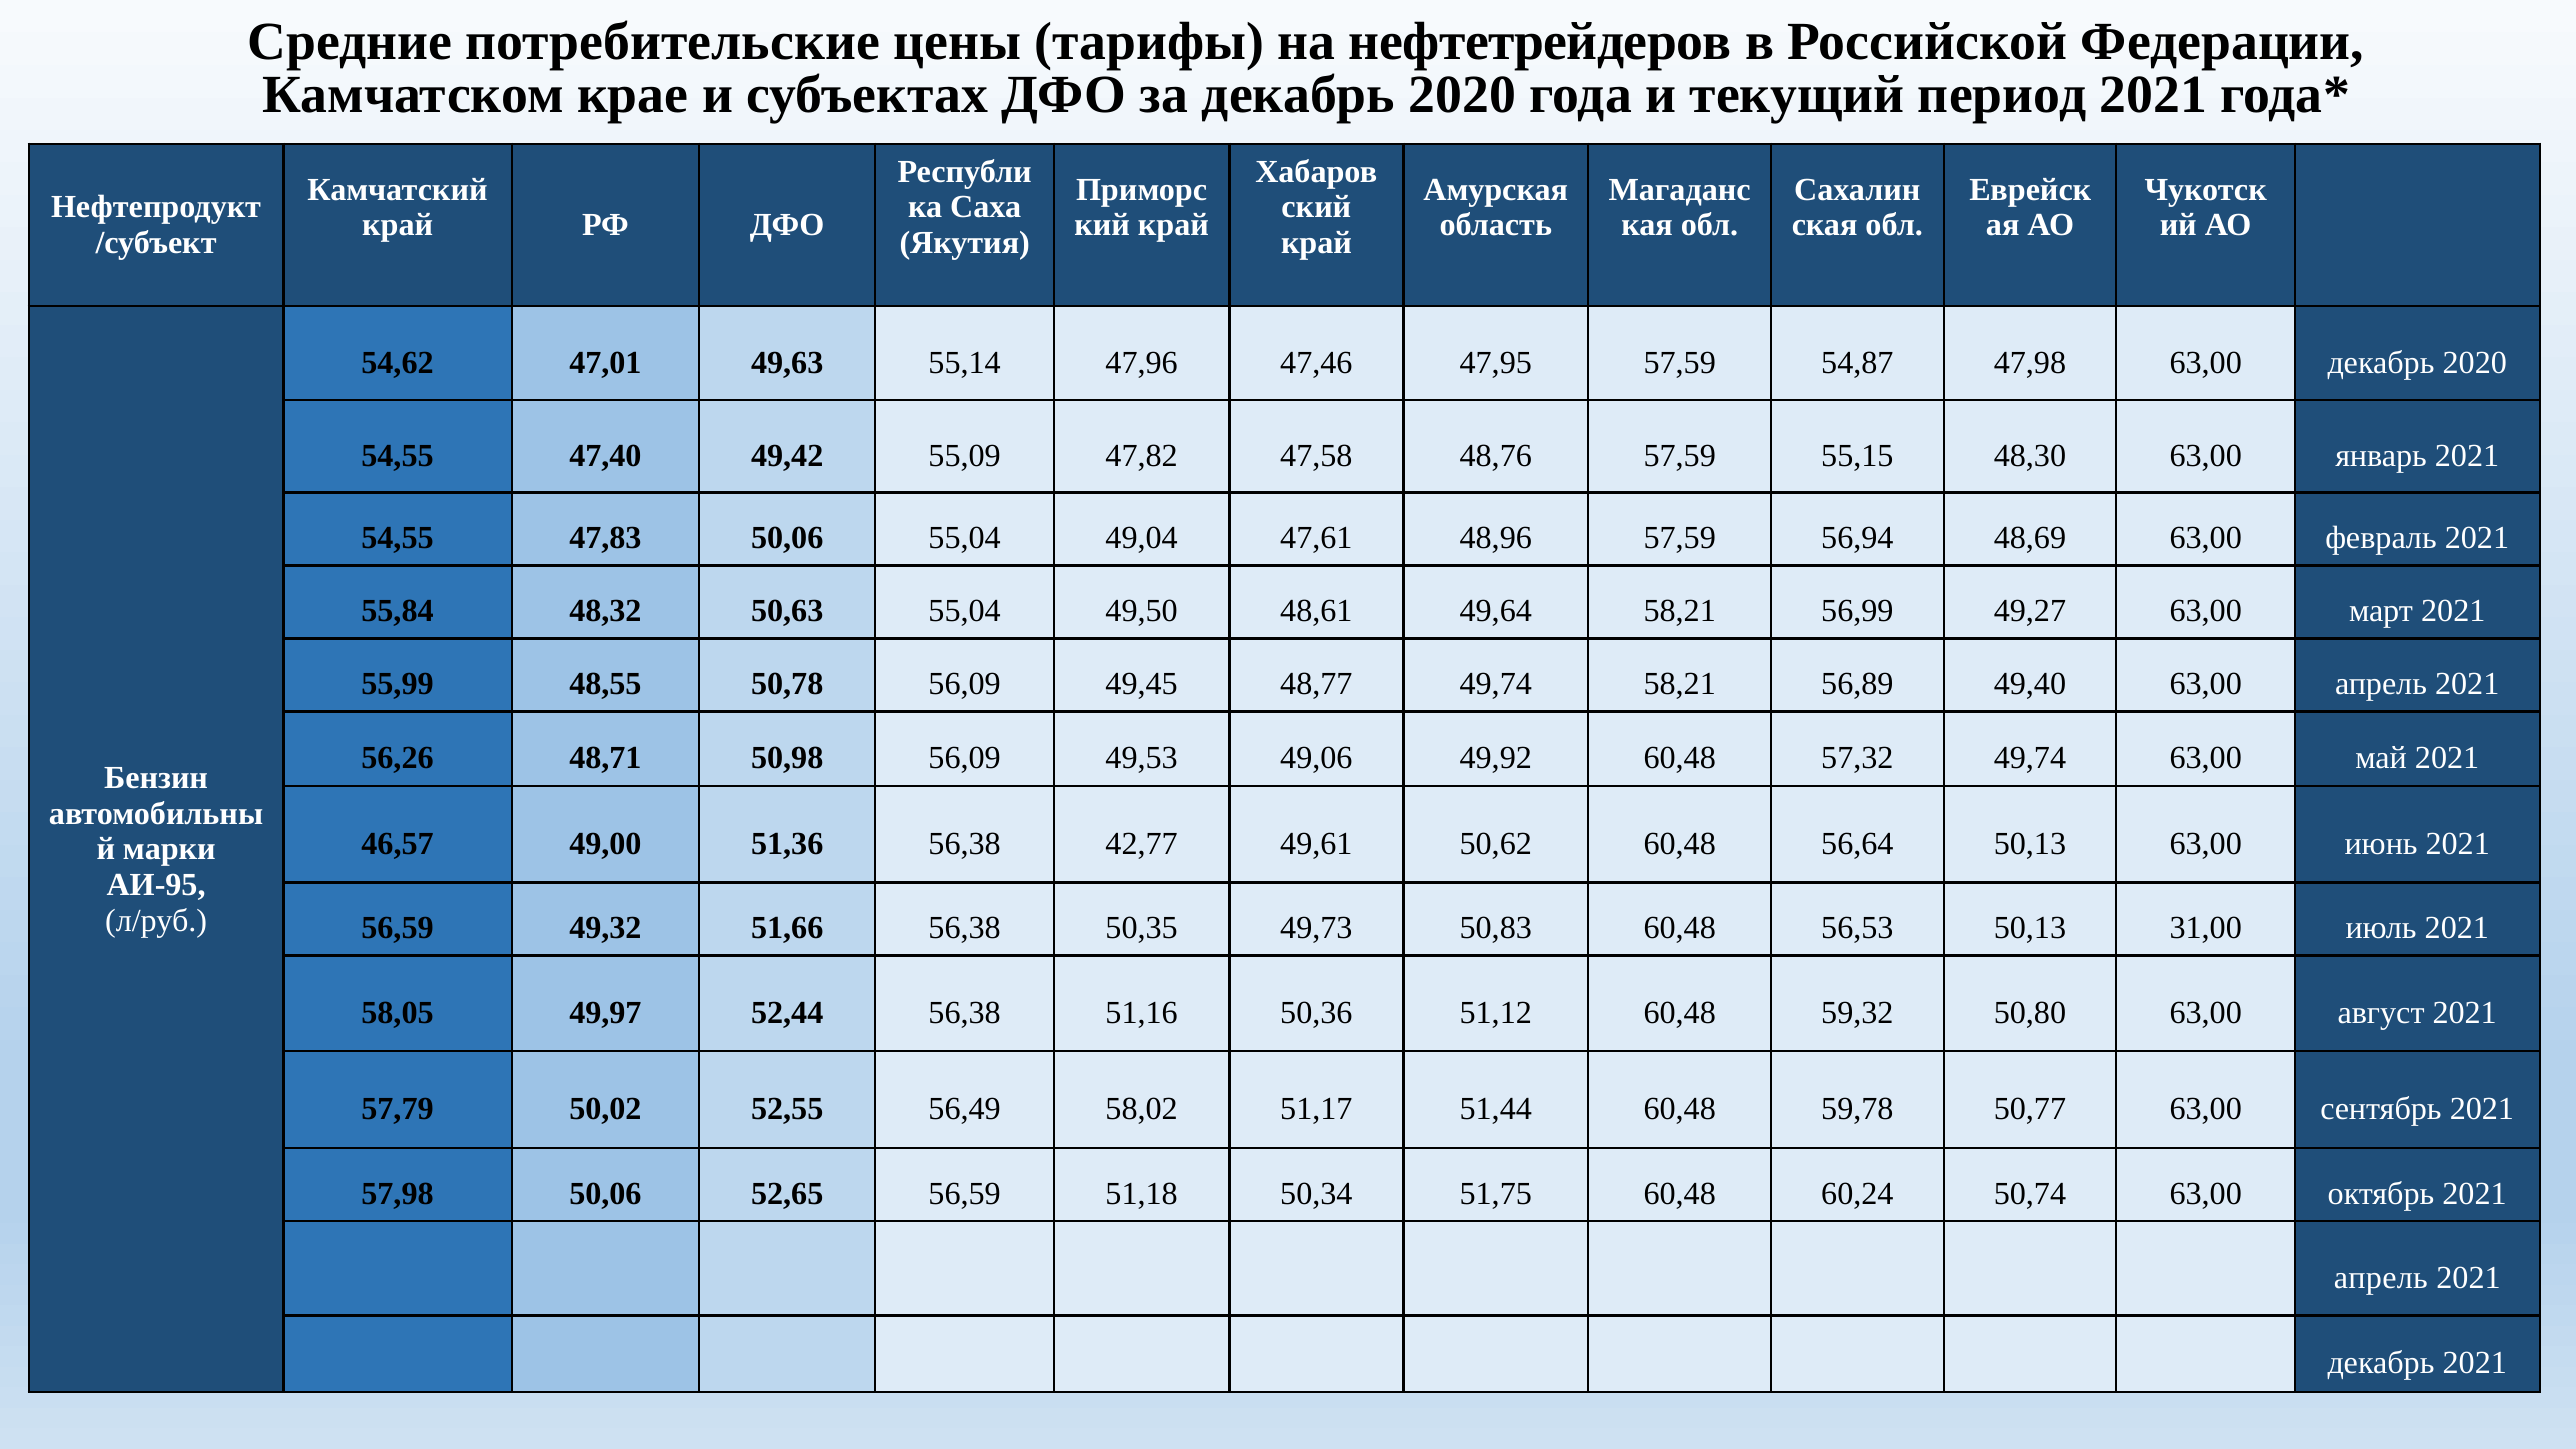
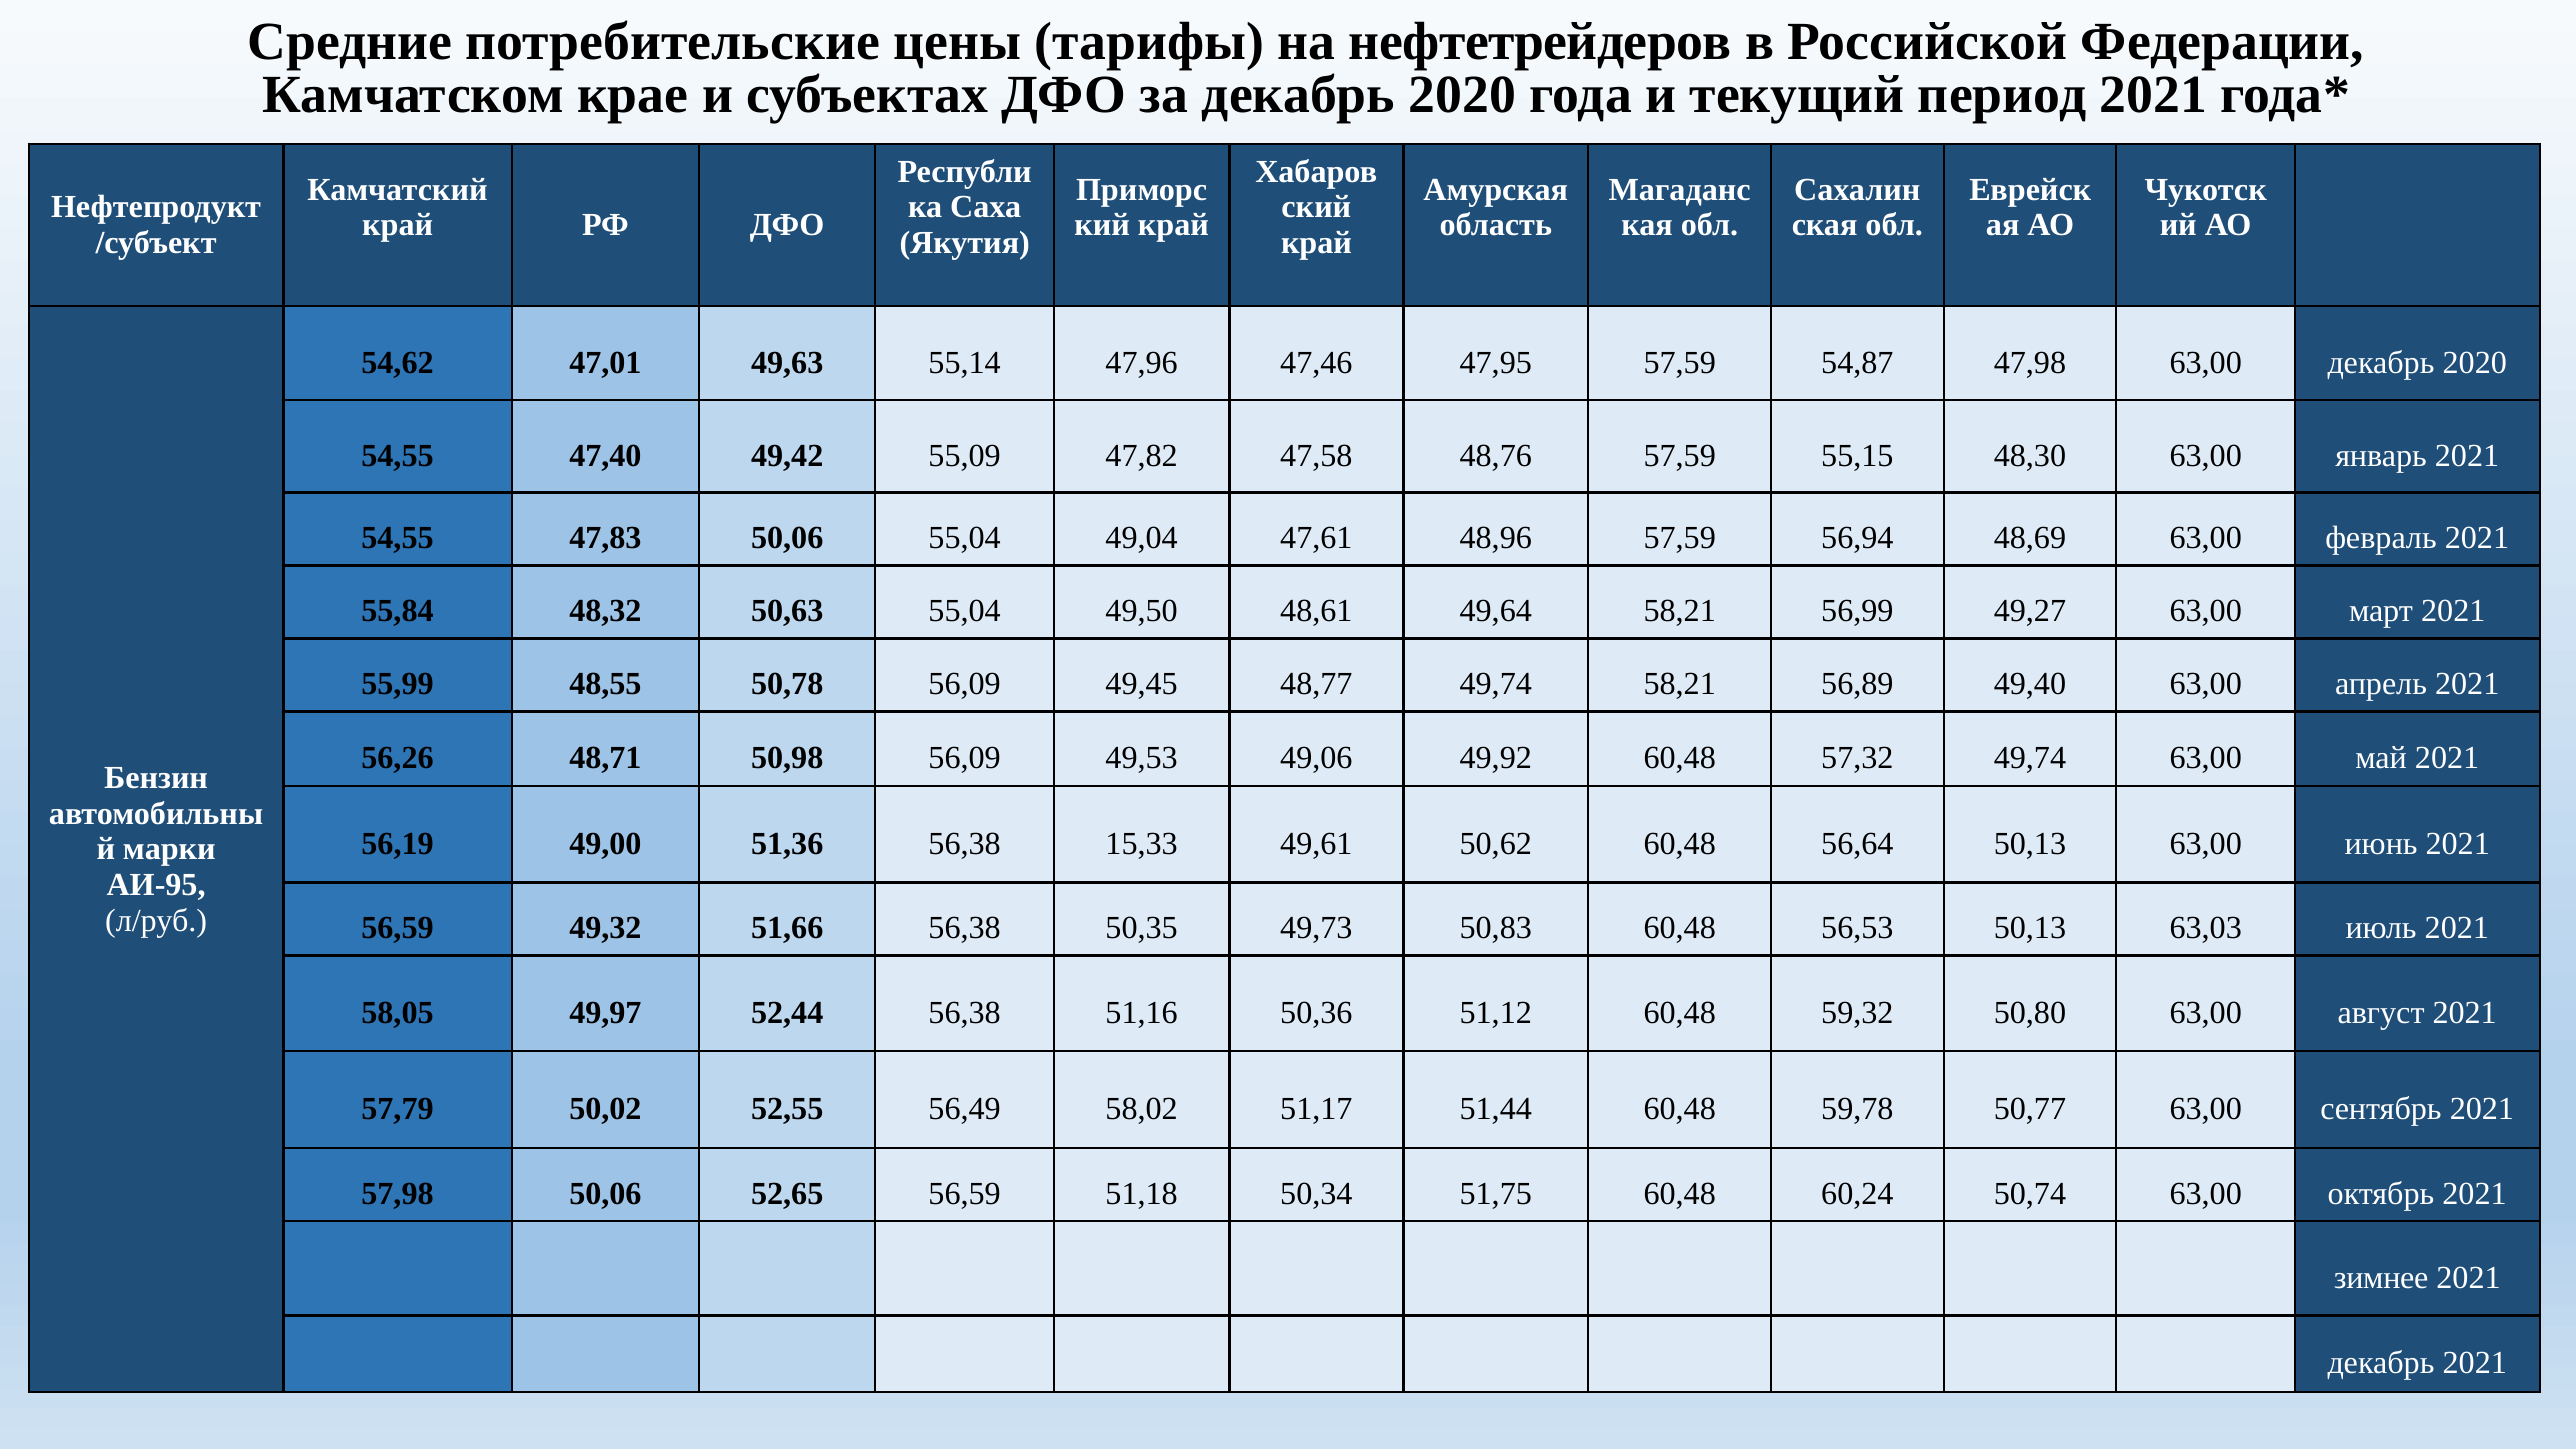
46,57: 46,57 -> 56,19 (398, 843)
42,77: 42,77 -> 15,33 (1142, 843)
31,00: 31,00 -> 63,03 (2206, 928)
апрель: апрель -> зимнее (2381, 1278)
